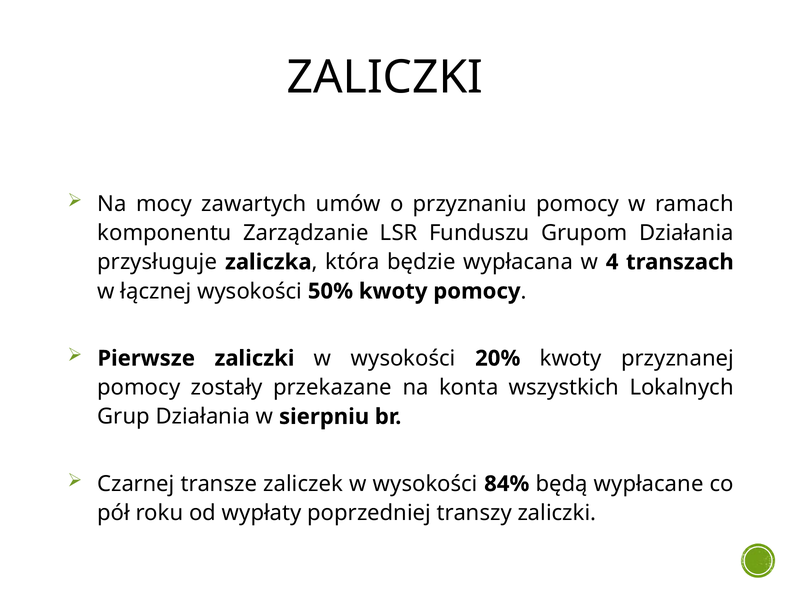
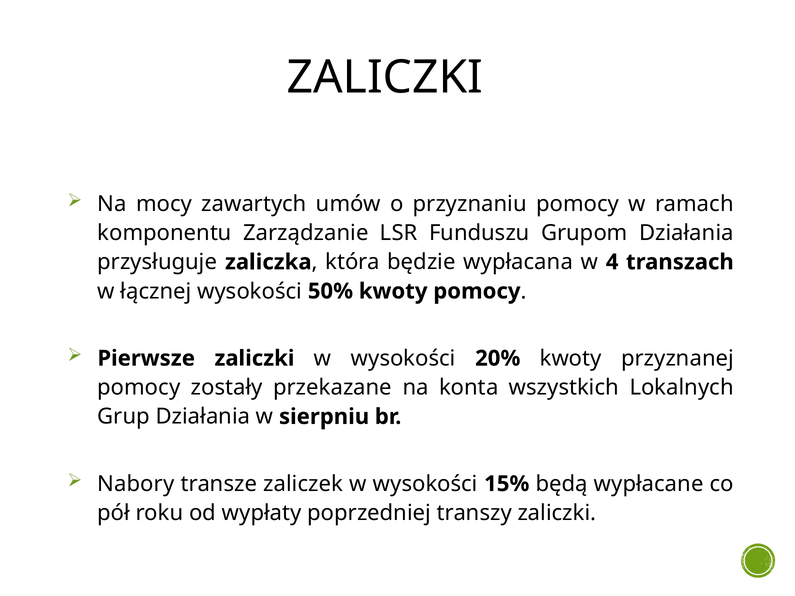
Czarnej: Czarnej -> Nabory (136, 484)
84%: 84% -> 15% (507, 484)
